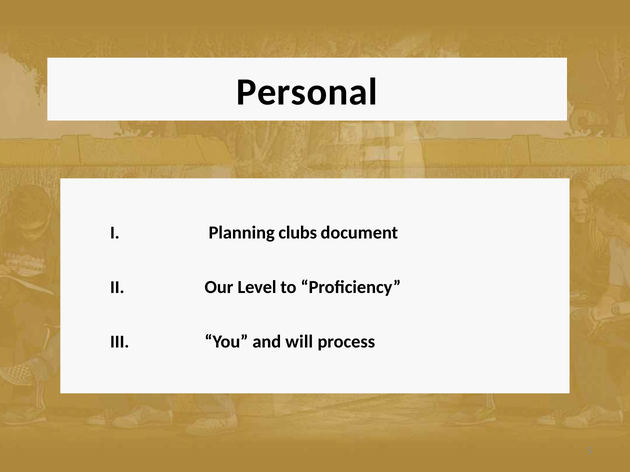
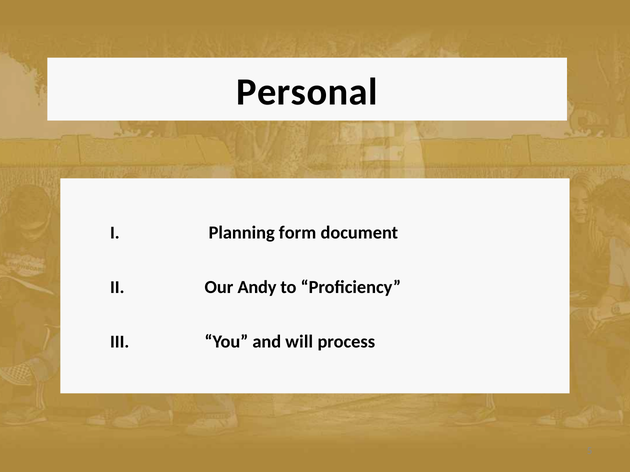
clubs: clubs -> form (298, 233)
Level: Level -> Andy (257, 287)
